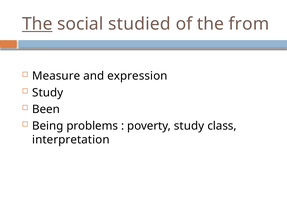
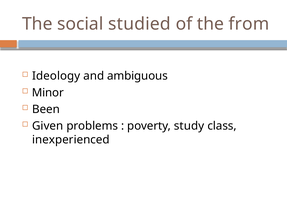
The underline: present -> none (37, 24)
Measure: Measure -> Ideology (56, 76)
expression: expression -> ambiguous (137, 76)
Study: Study -> Minor (48, 93)
Being: Being -> Given (48, 126)
interpretation: interpretation -> inexperienced (71, 140)
